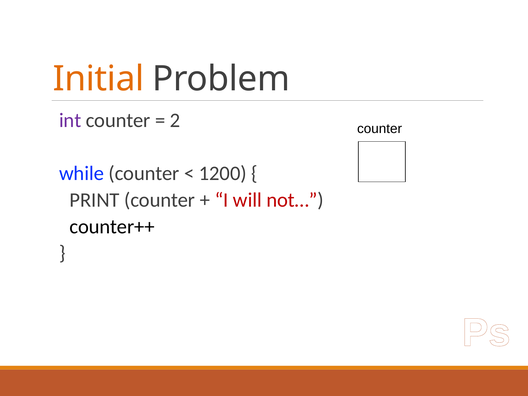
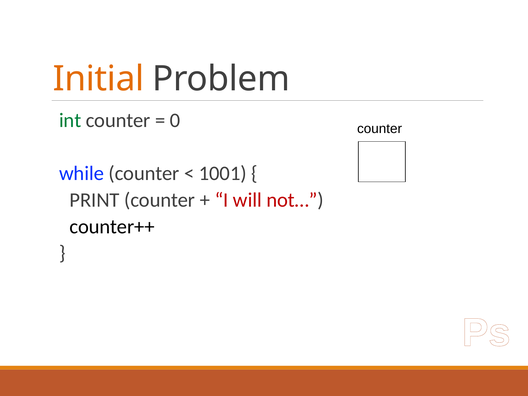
int colour: purple -> green (70, 120)
2: 2 -> 0 (175, 120)
1200: 1200 -> 1001 (223, 173)
